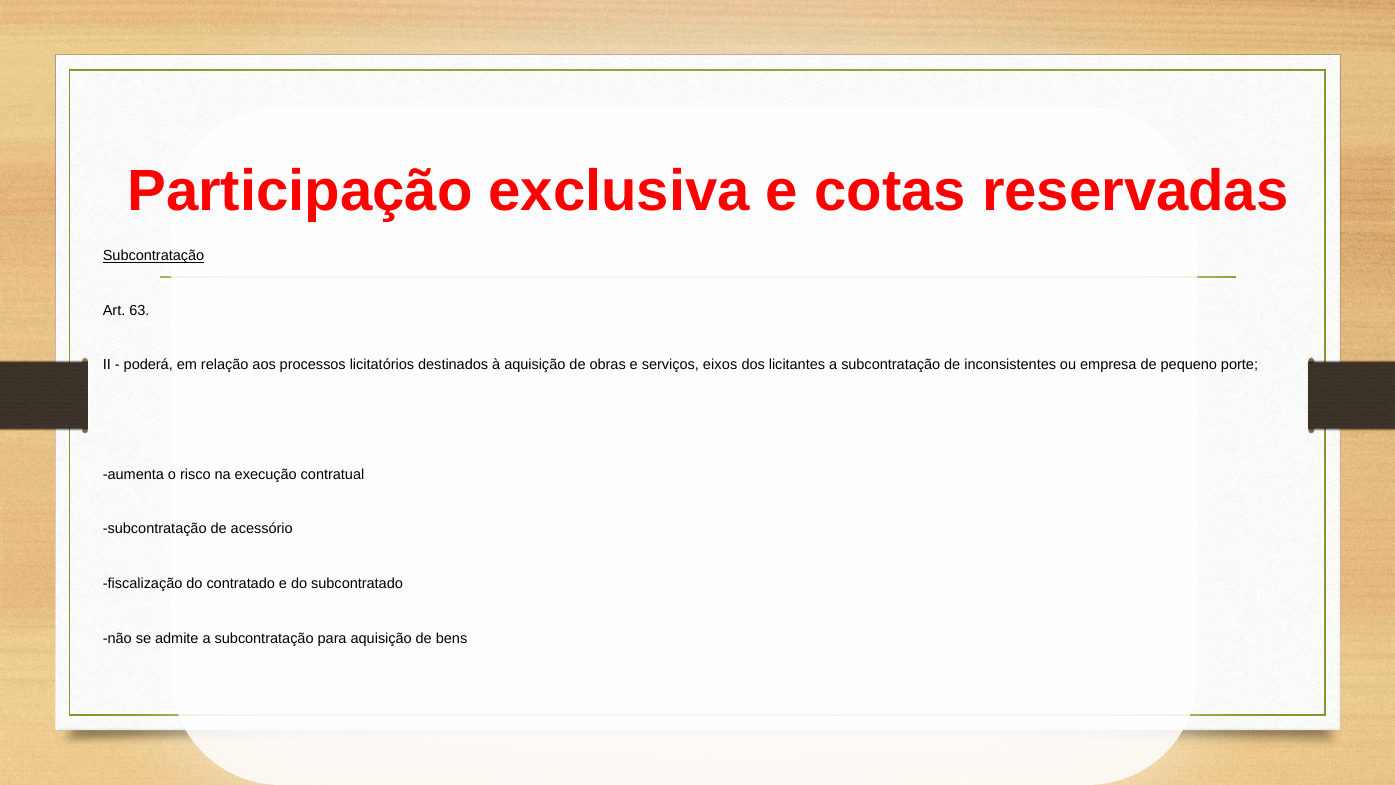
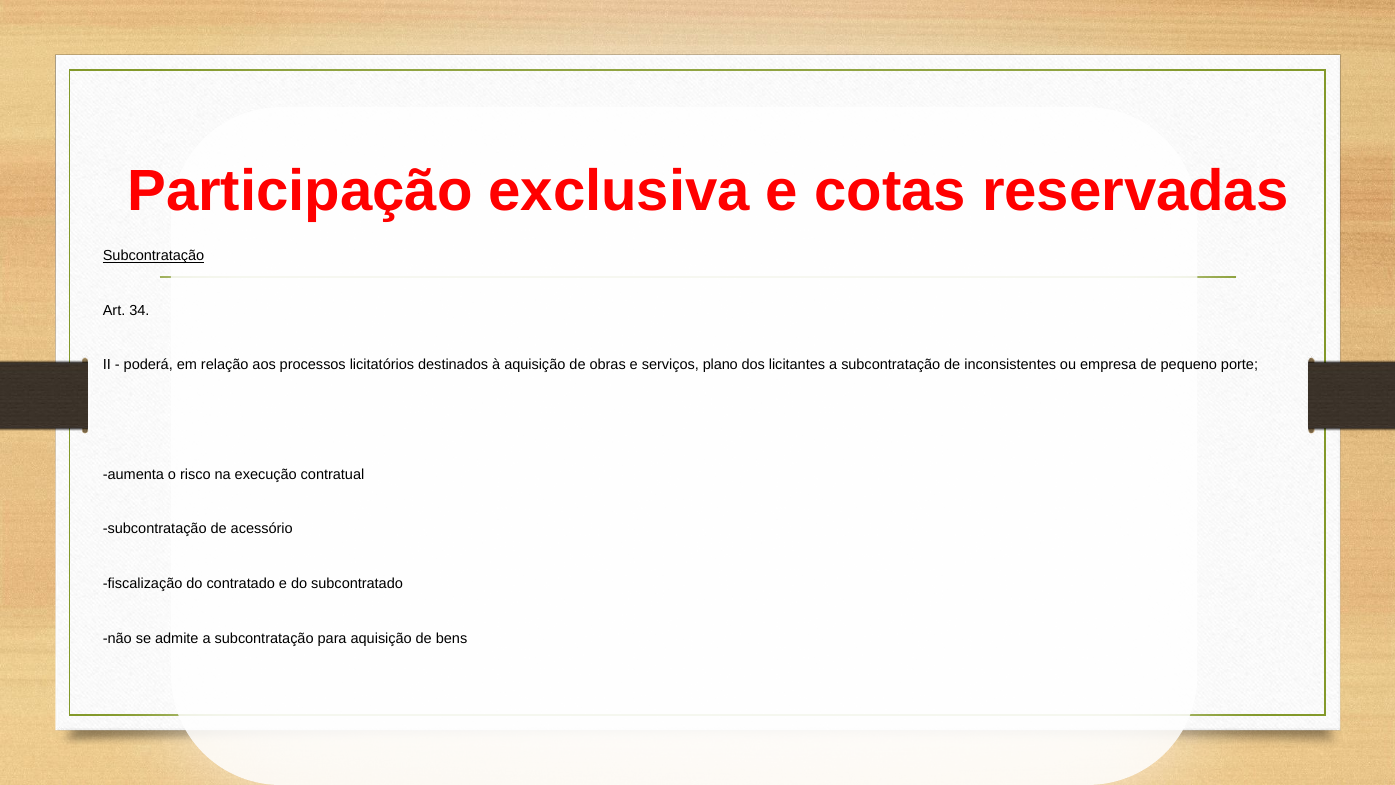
63: 63 -> 34 (139, 310)
eixos: eixos -> plano (720, 365)
